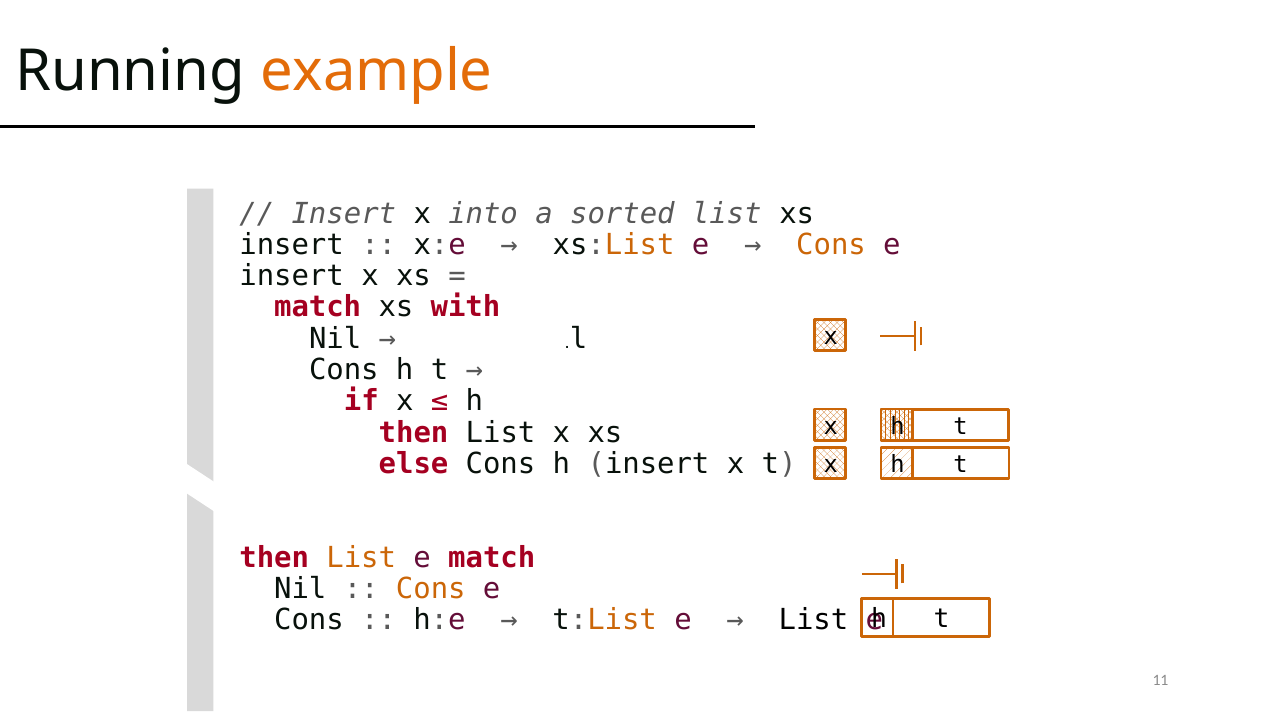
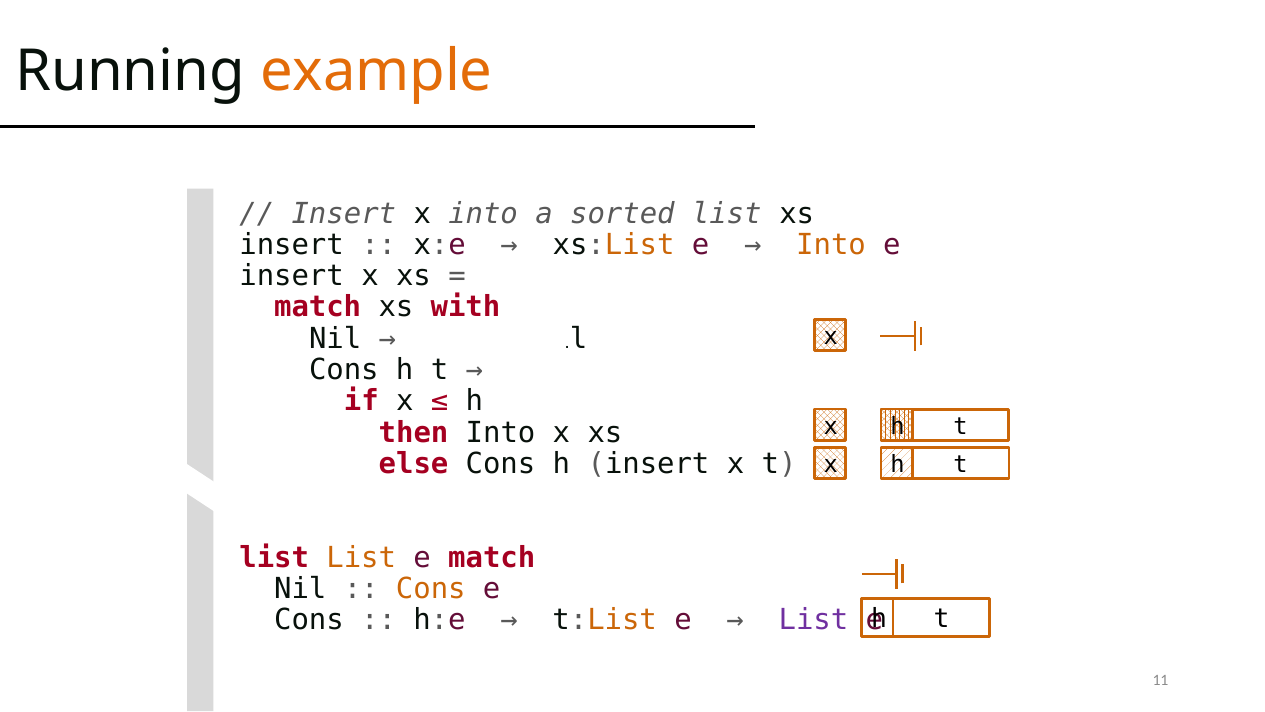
Cons: Cons -> Into (831, 244)
List: List -> Into (501, 432)
then: then -> list (274, 557)
List colour: black -> purple (813, 620)
